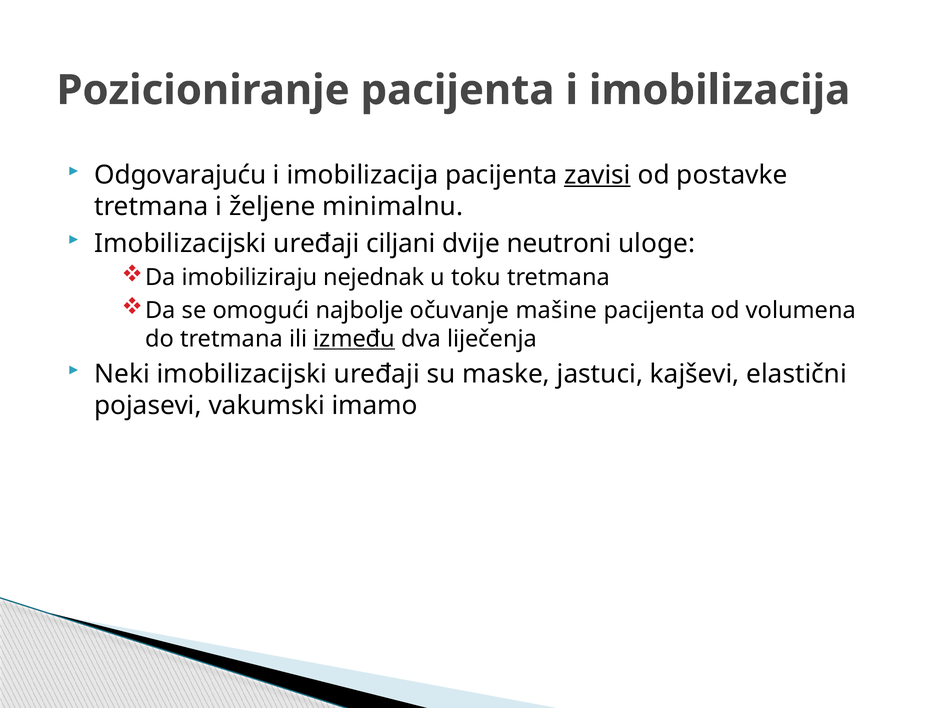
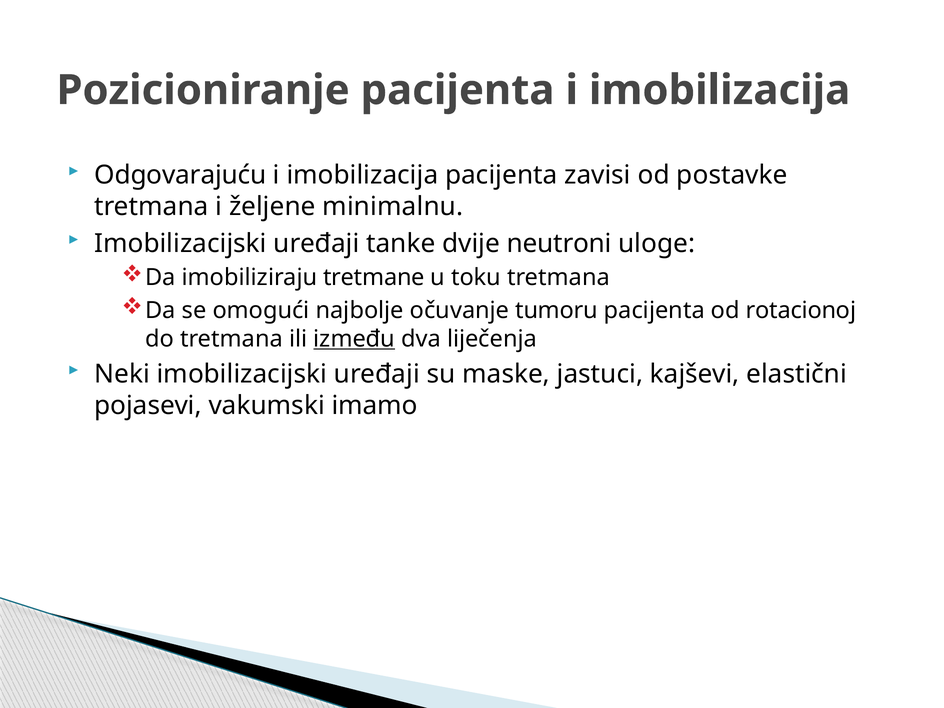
zavisi underline: present -> none (597, 175)
ciljani: ciljani -> tanke (401, 243)
nejednak: nejednak -> tretmane (374, 278)
mašine: mašine -> tumoru (557, 311)
volumena: volumena -> rotacionoj (801, 311)
